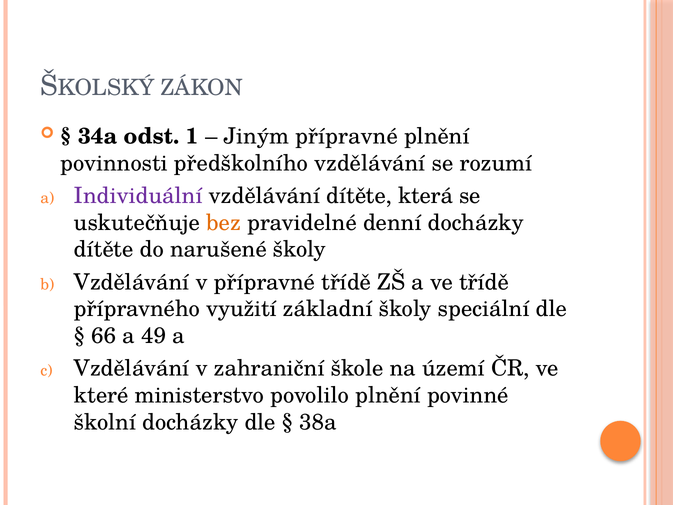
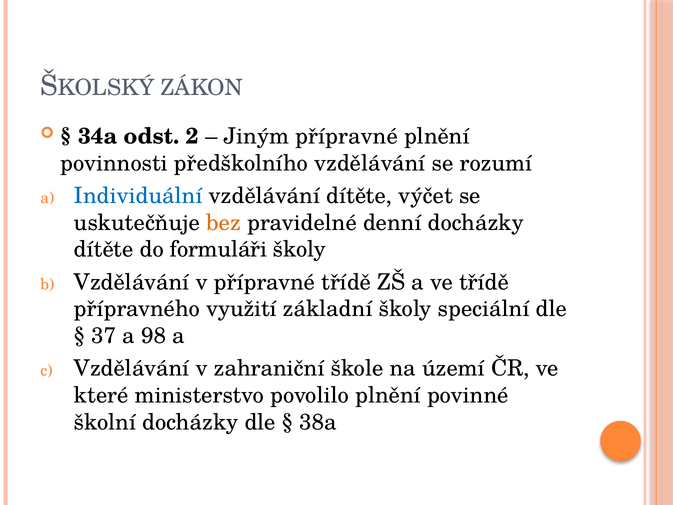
1: 1 -> 2 (192, 136)
Individuální colour: purple -> blue (138, 196)
která: která -> výčet (426, 196)
narušené: narušené -> formuláři (219, 249)
66: 66 -> 37 (104, 336)
49: 49 -> 98 (154, 336)
